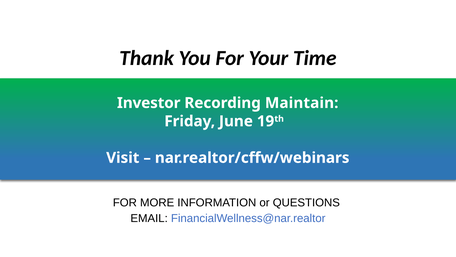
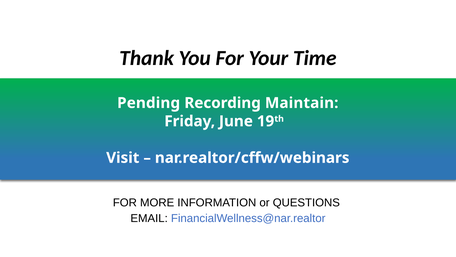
Investor: Investor -> Pending (149, 103)
